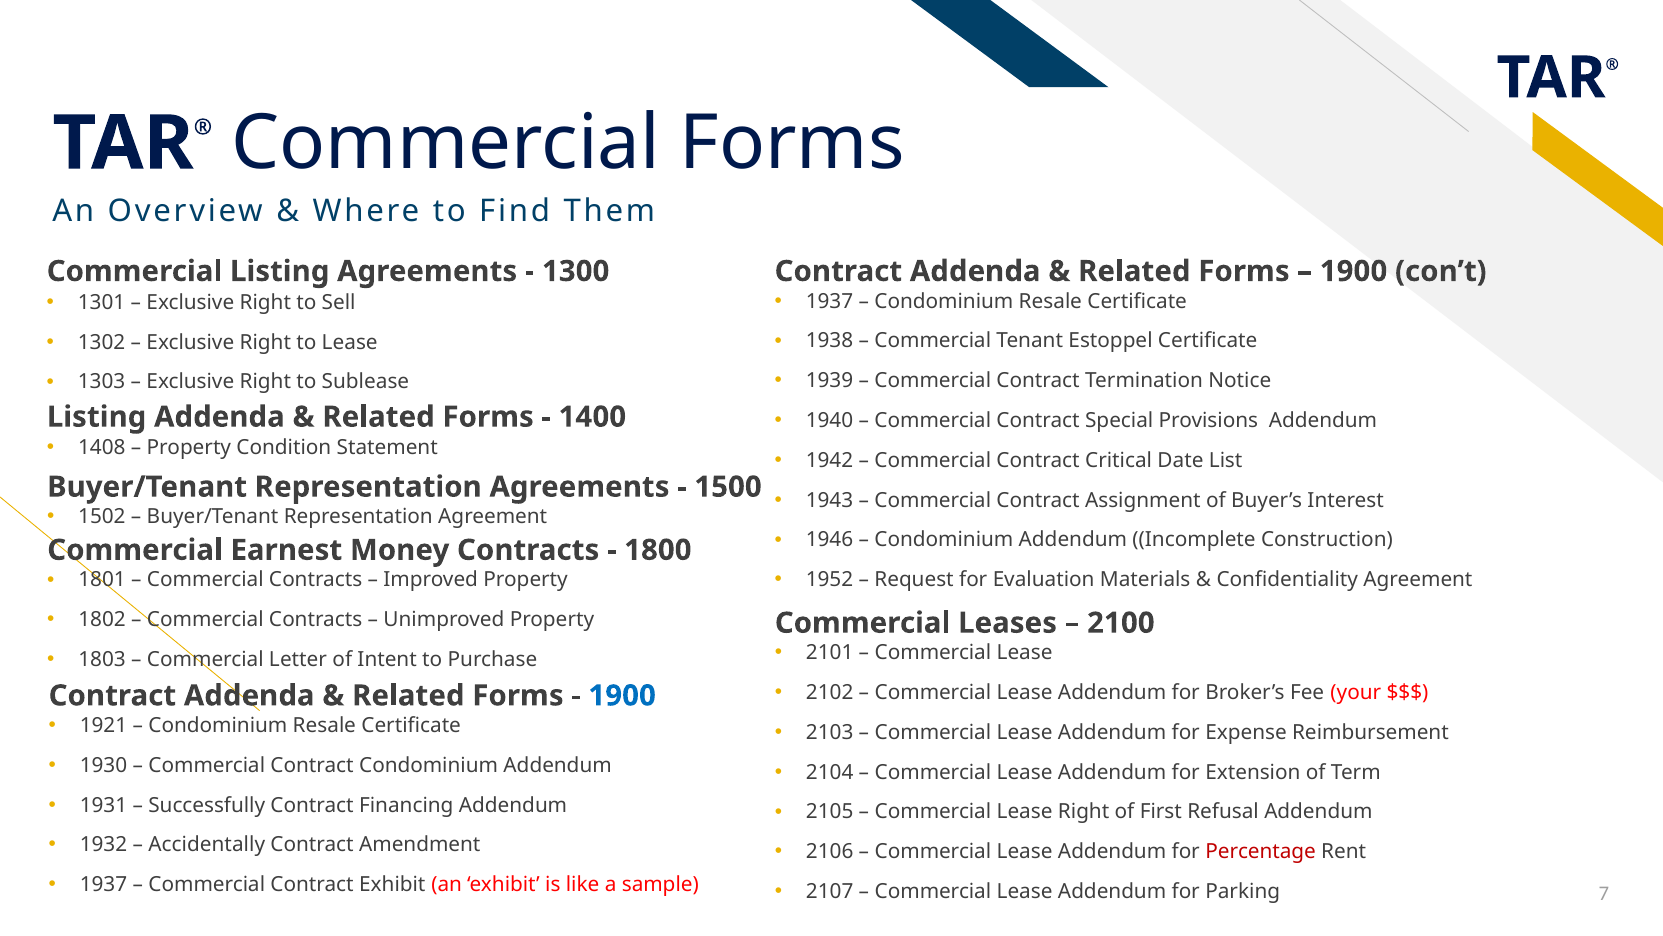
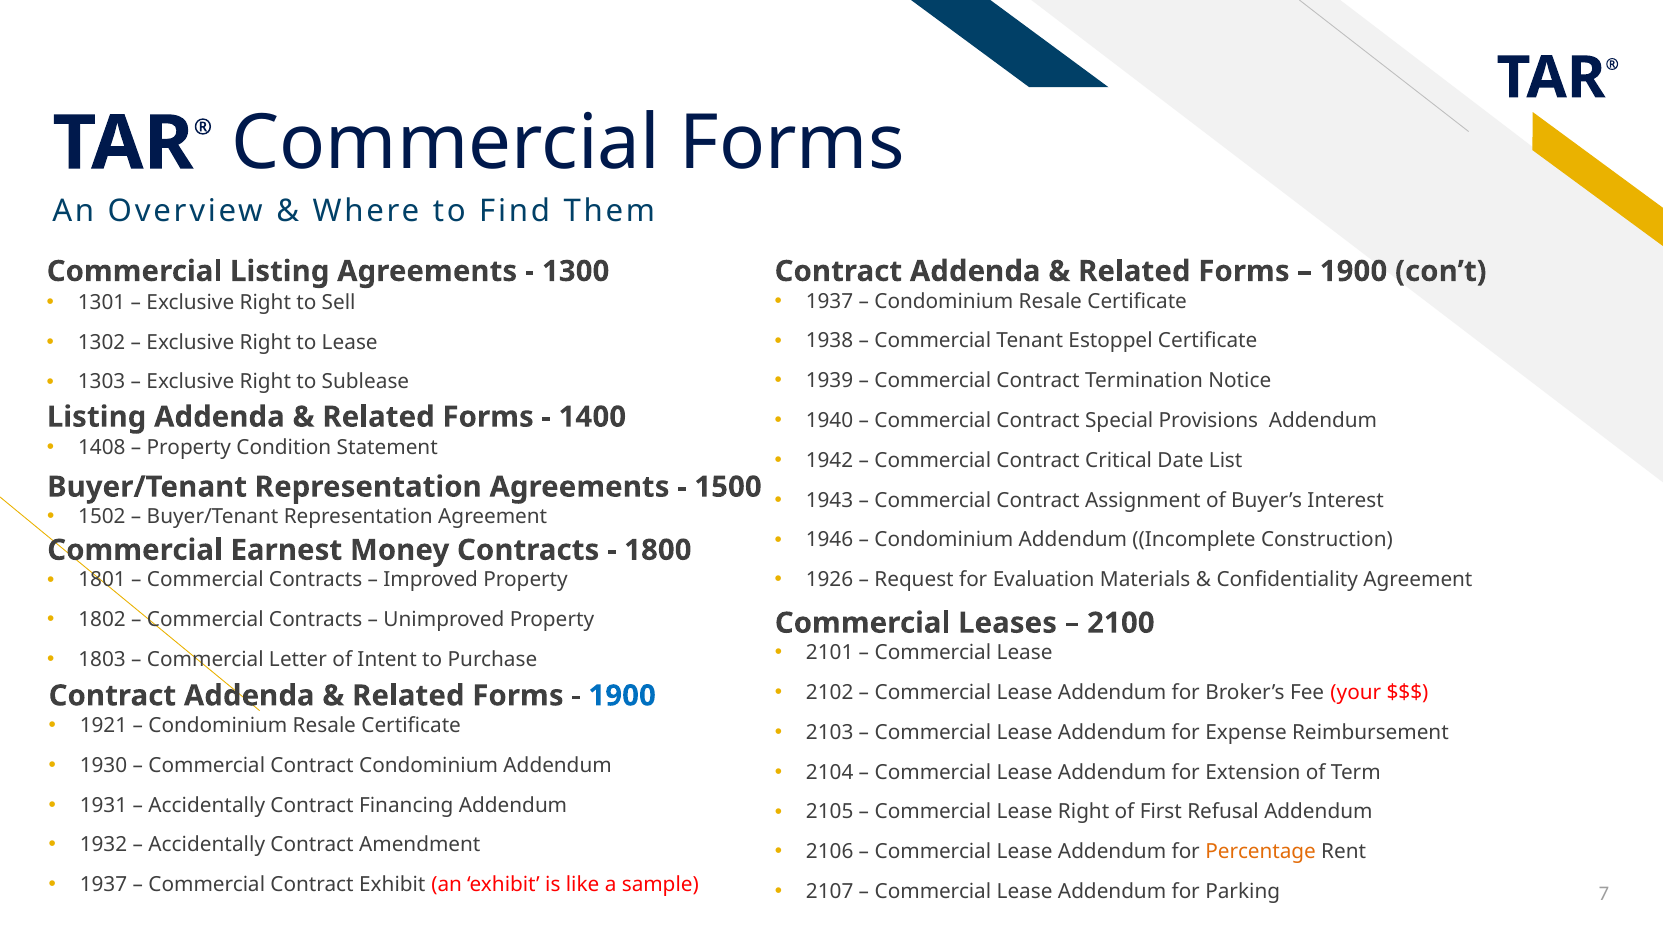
1952: 1952 -> 1926 (830, 579)
Successfully: Successfully -> Accidentally (207, 805)
Percentage colour: red -> orange (1261, 851)
